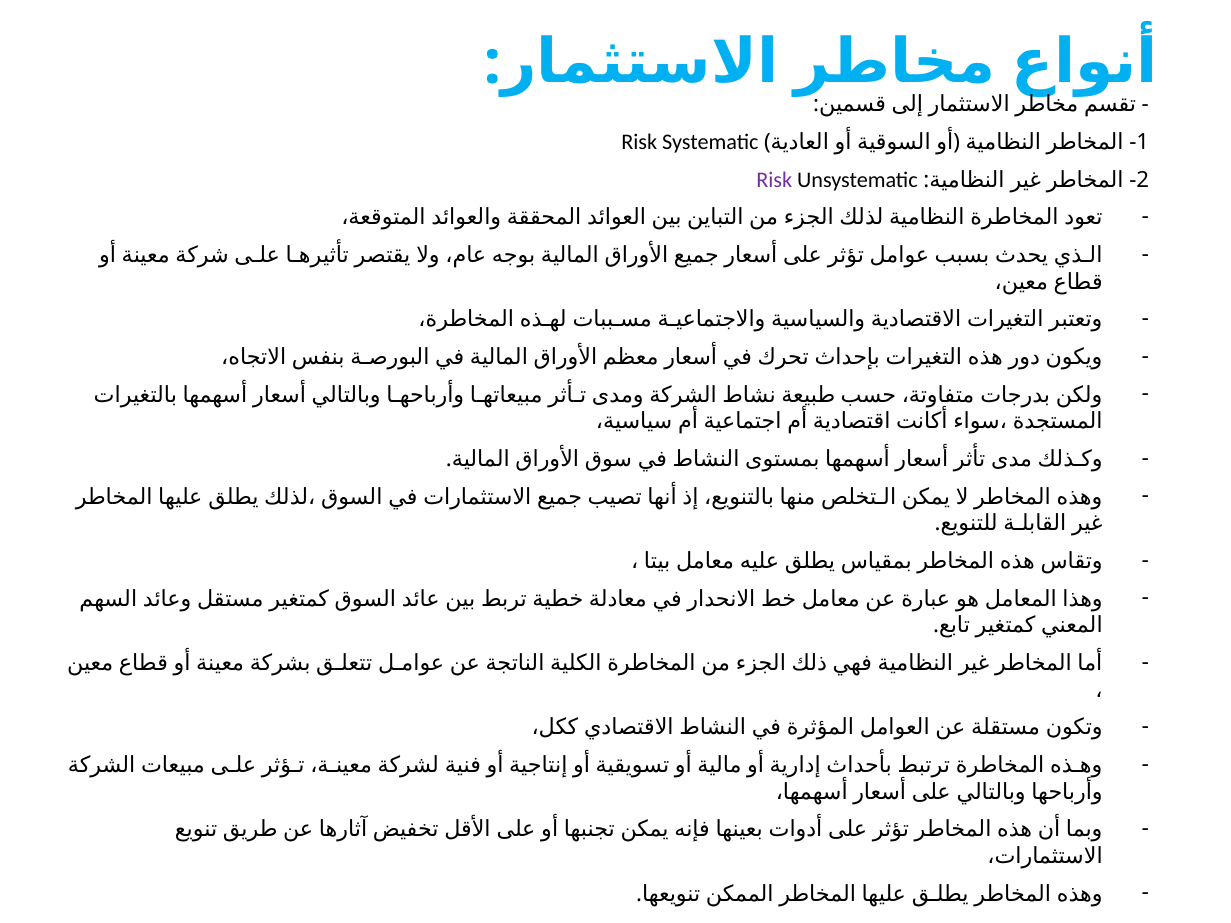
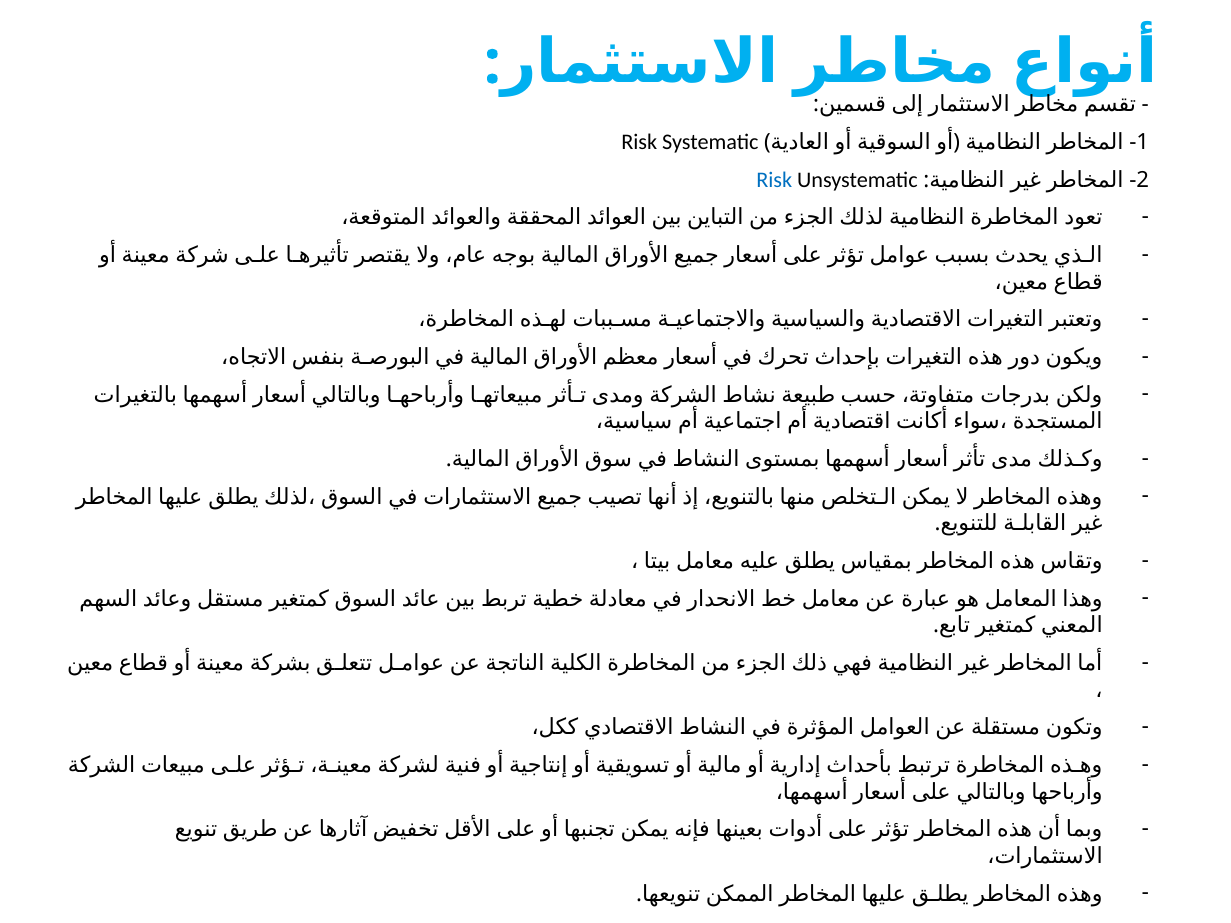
Risk colour: purple -> blue (774, 180)
